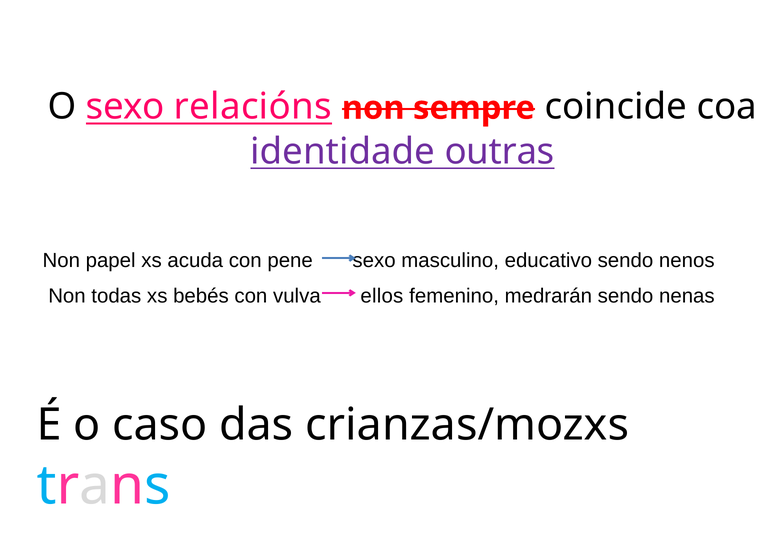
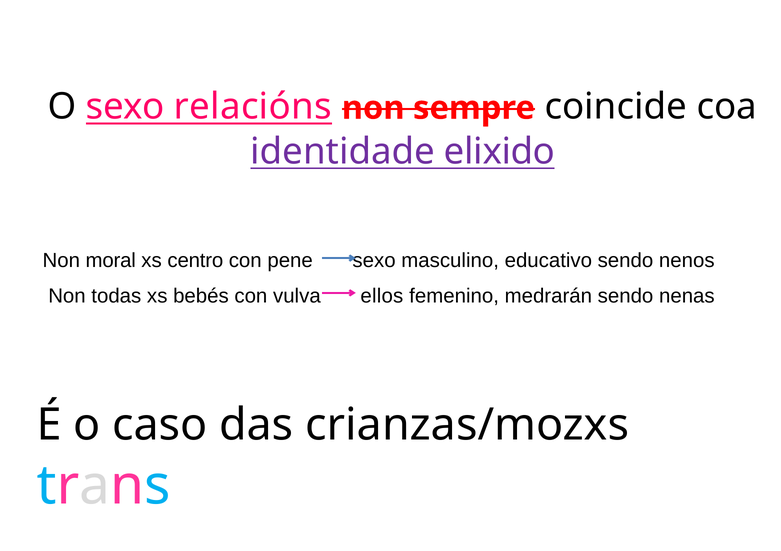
outras: outras -> elixido (500, 152)
papel: papel -> moral (111, 260)
acuda: acuda -> centro (195, 260)
